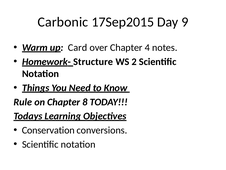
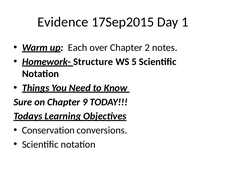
Carbonic: Carbonic -> Evidence (63, 22)
9: 9 -> 1 (185, 22)
Card: Card -> Each (78, 47)
4: 4 -> 2 (147, 47)
2: 2 -> 5 (134, 61)
Rule: Rule -> Sure (23, 102)
8: 8 -> 9 (85, 102)
